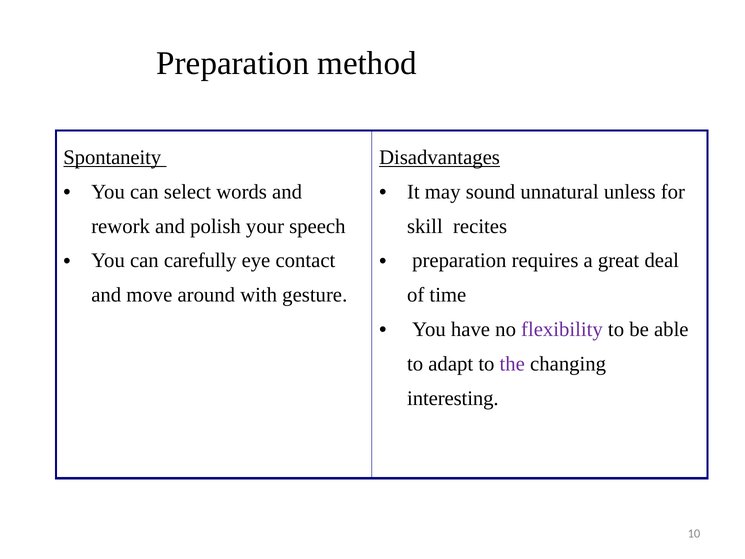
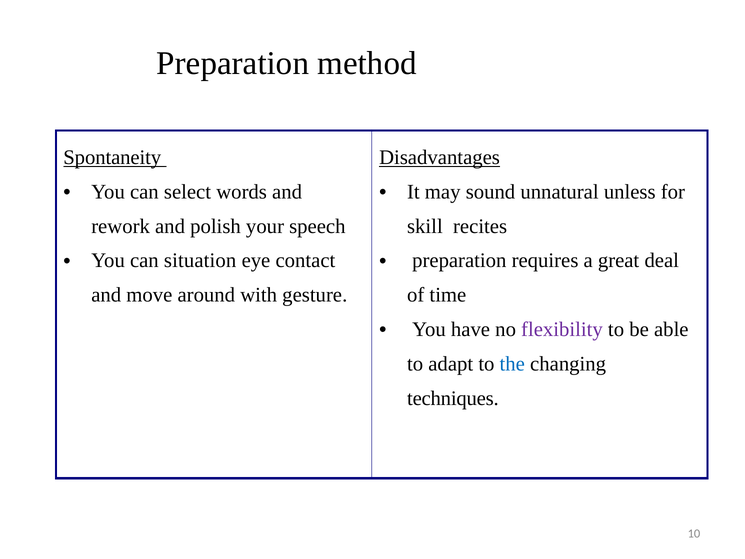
carefully: carefully -> situation (200, 261)
the colour: purple -> blue (512, 364)
interesting: interesting -> techniques (453, 398)
